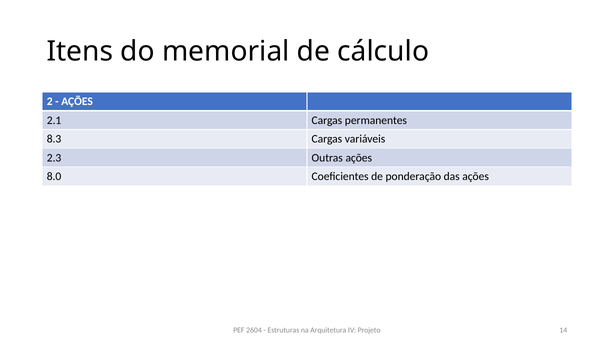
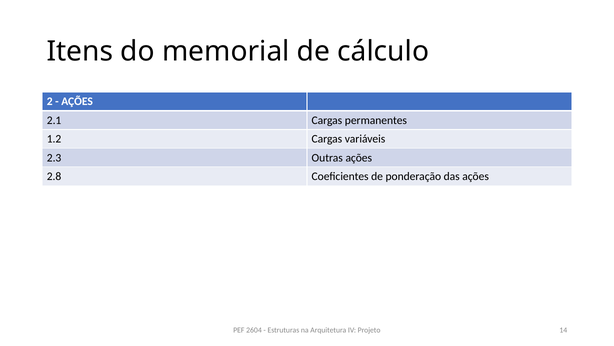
8.3: 8.3 -> 1.2 (54, 139)
8.0: 8.0 -> 2.8 (54, 176)
